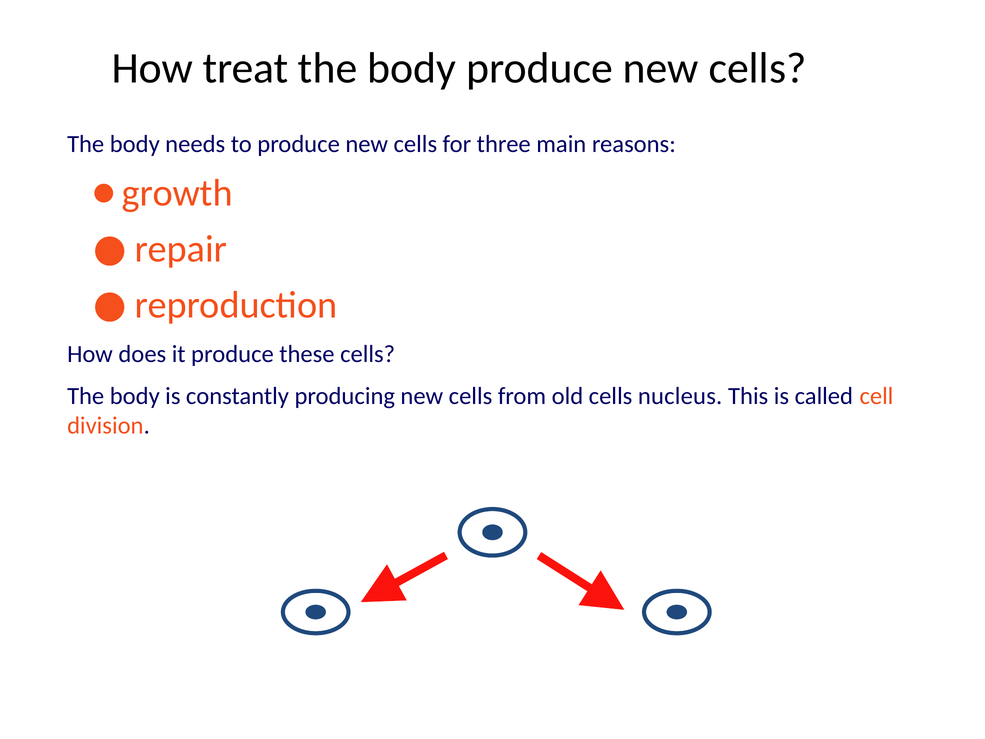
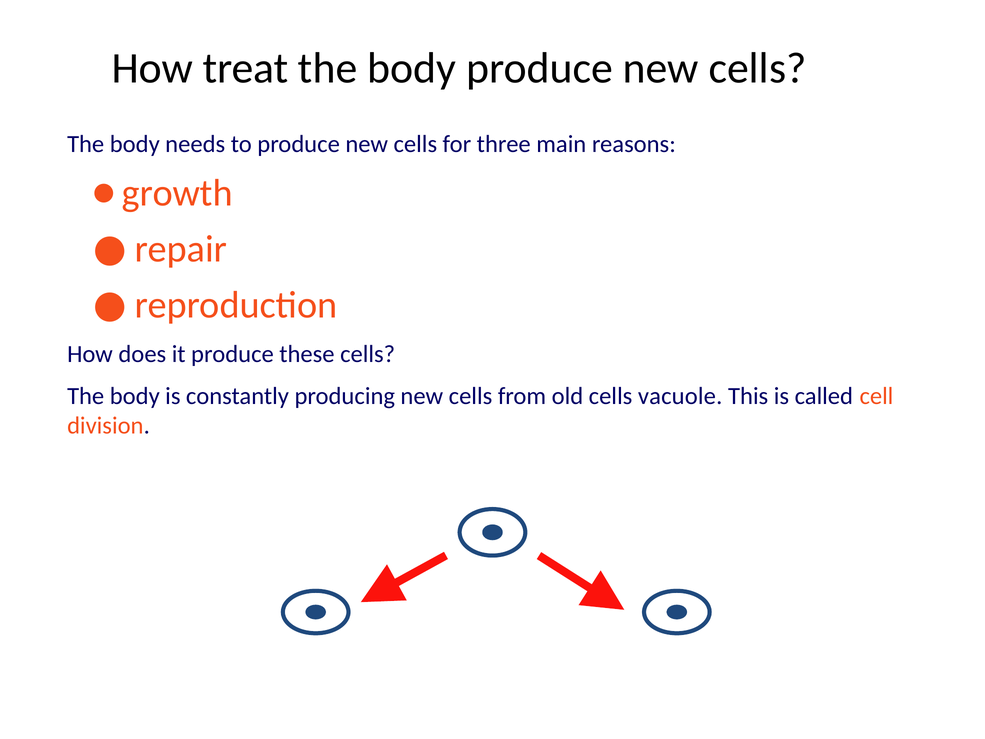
nucleus: nucleus -> vacuole (680, 396)
